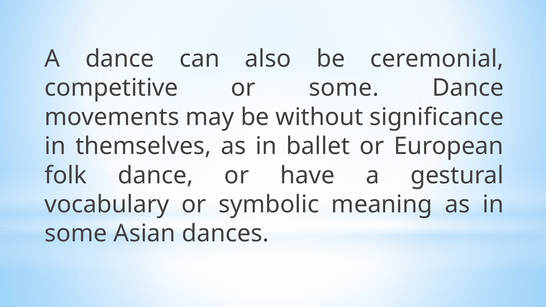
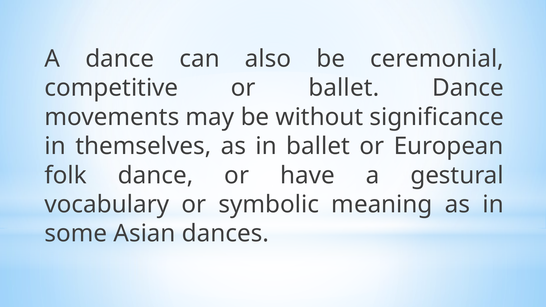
or some: some -> ballet (344, 88)
